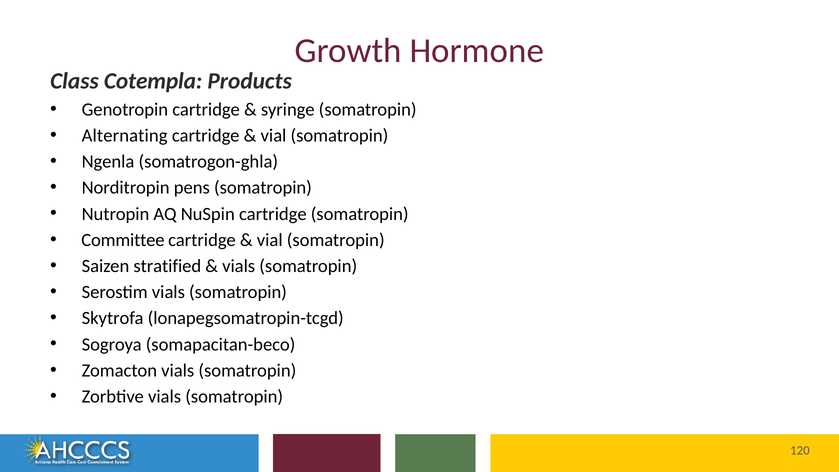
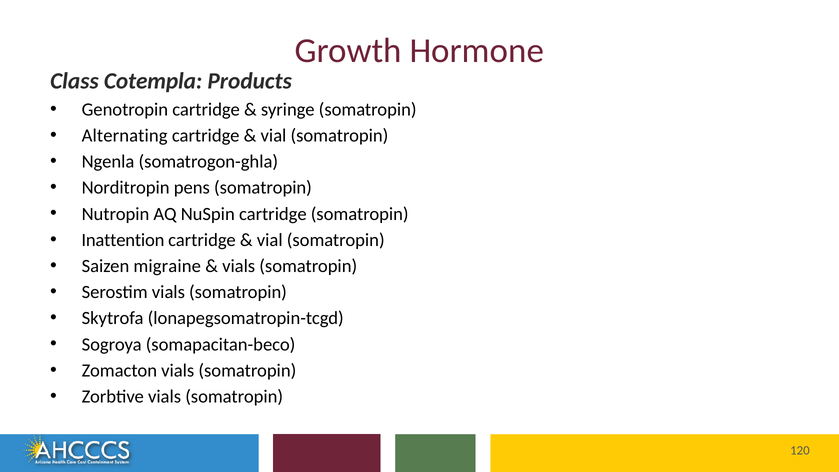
Committee: Committee -> Inattention (123, 240)
stratified: stratified -> migraine (167, 266)
